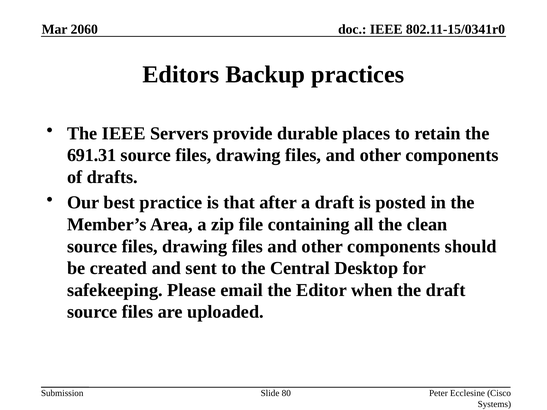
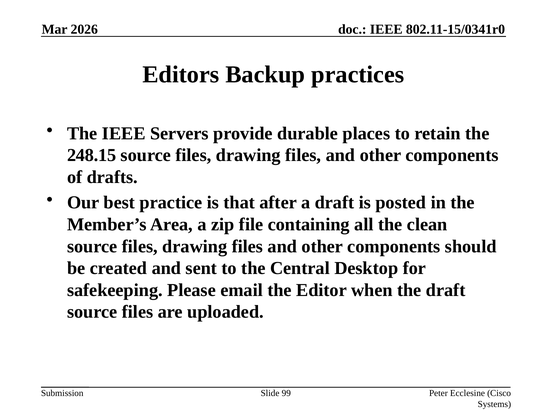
2060: 2060 -> 2026 (84, 29)
691.31: 691.31 -> 248.15 (92, 155)
80: 80 -> 99 (286, 393)
